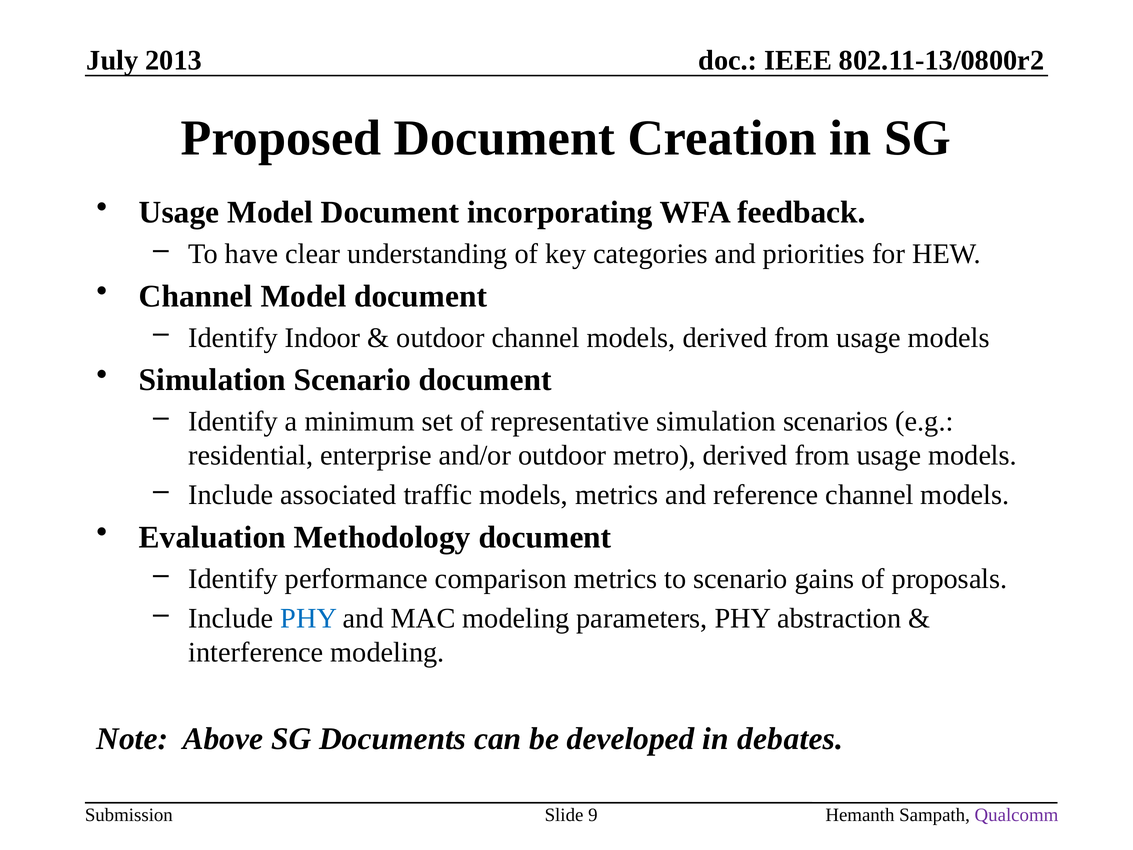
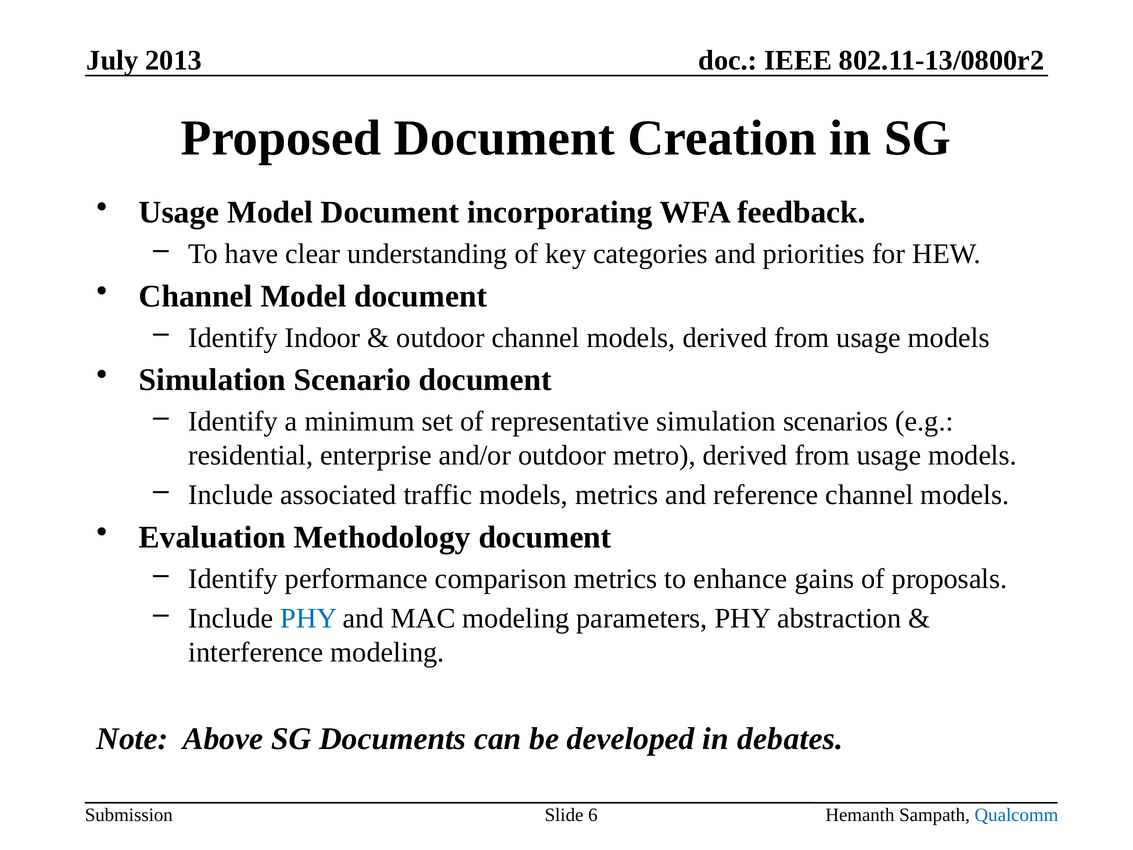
to scenario: scenario -> enhance (740, 579)
9: 9 -> 6 (593, 815)
Qualcomm colour: purple -> blue (1016, 815)
